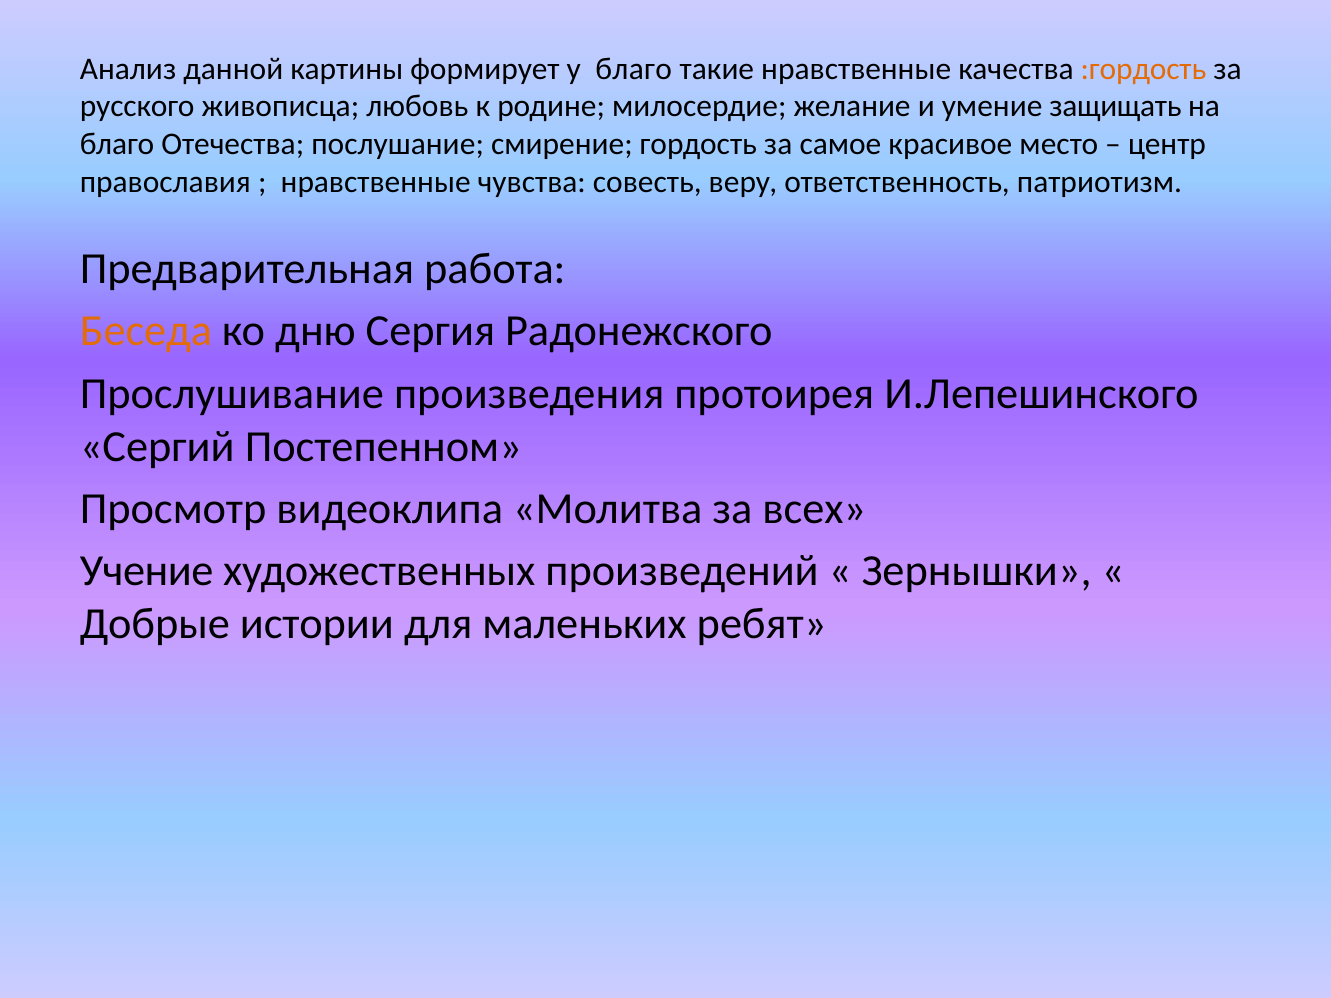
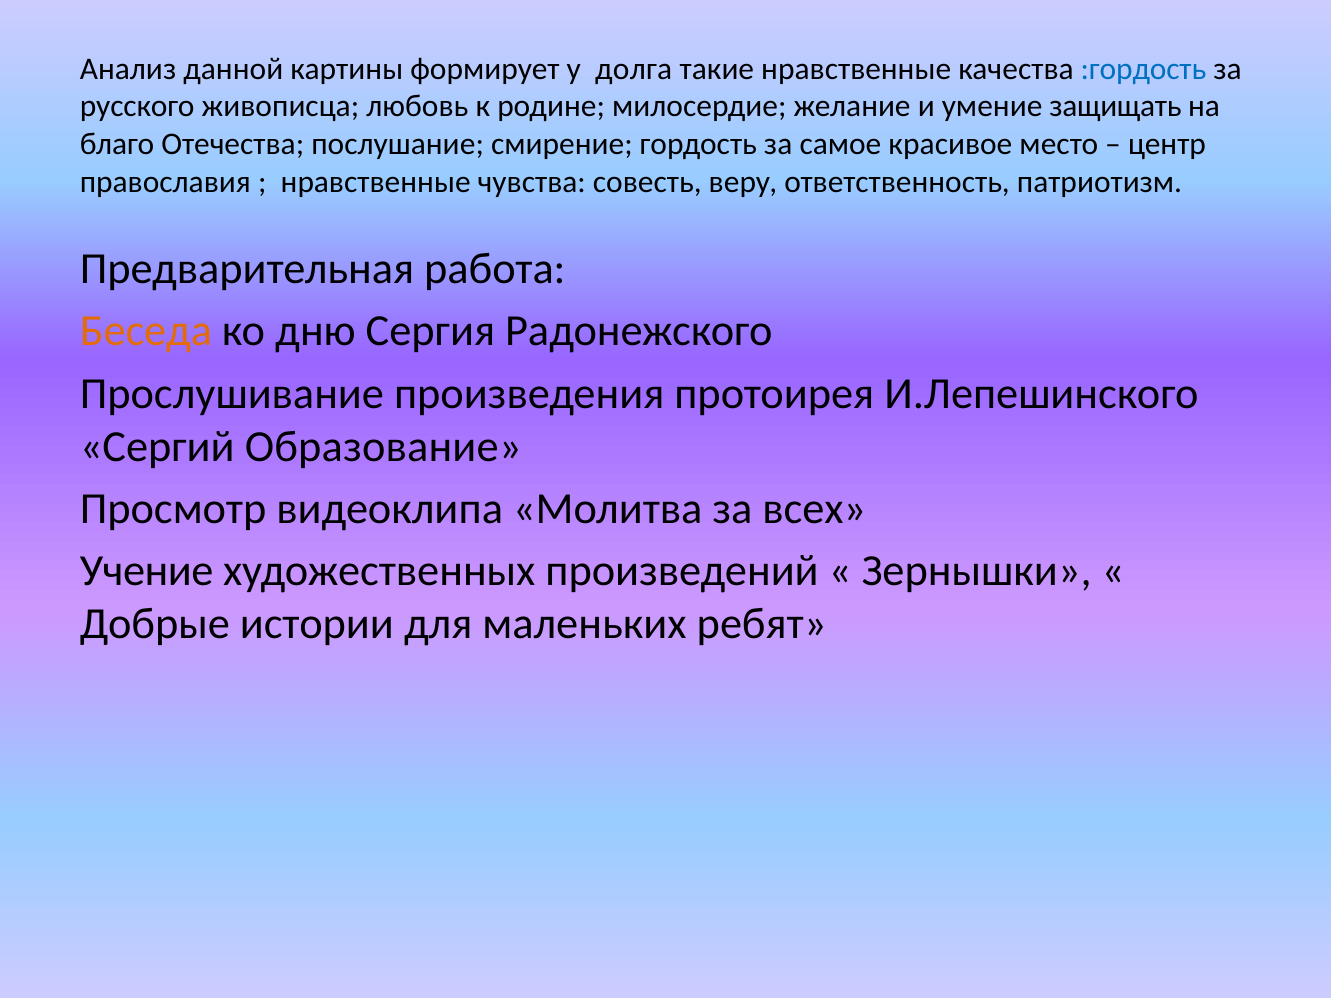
у благо: благо -> долга (634, 69)
:гордость colour: orange -> blue (1143, 69)
Постепенном: Постепенном -> Образование (383, 447)
